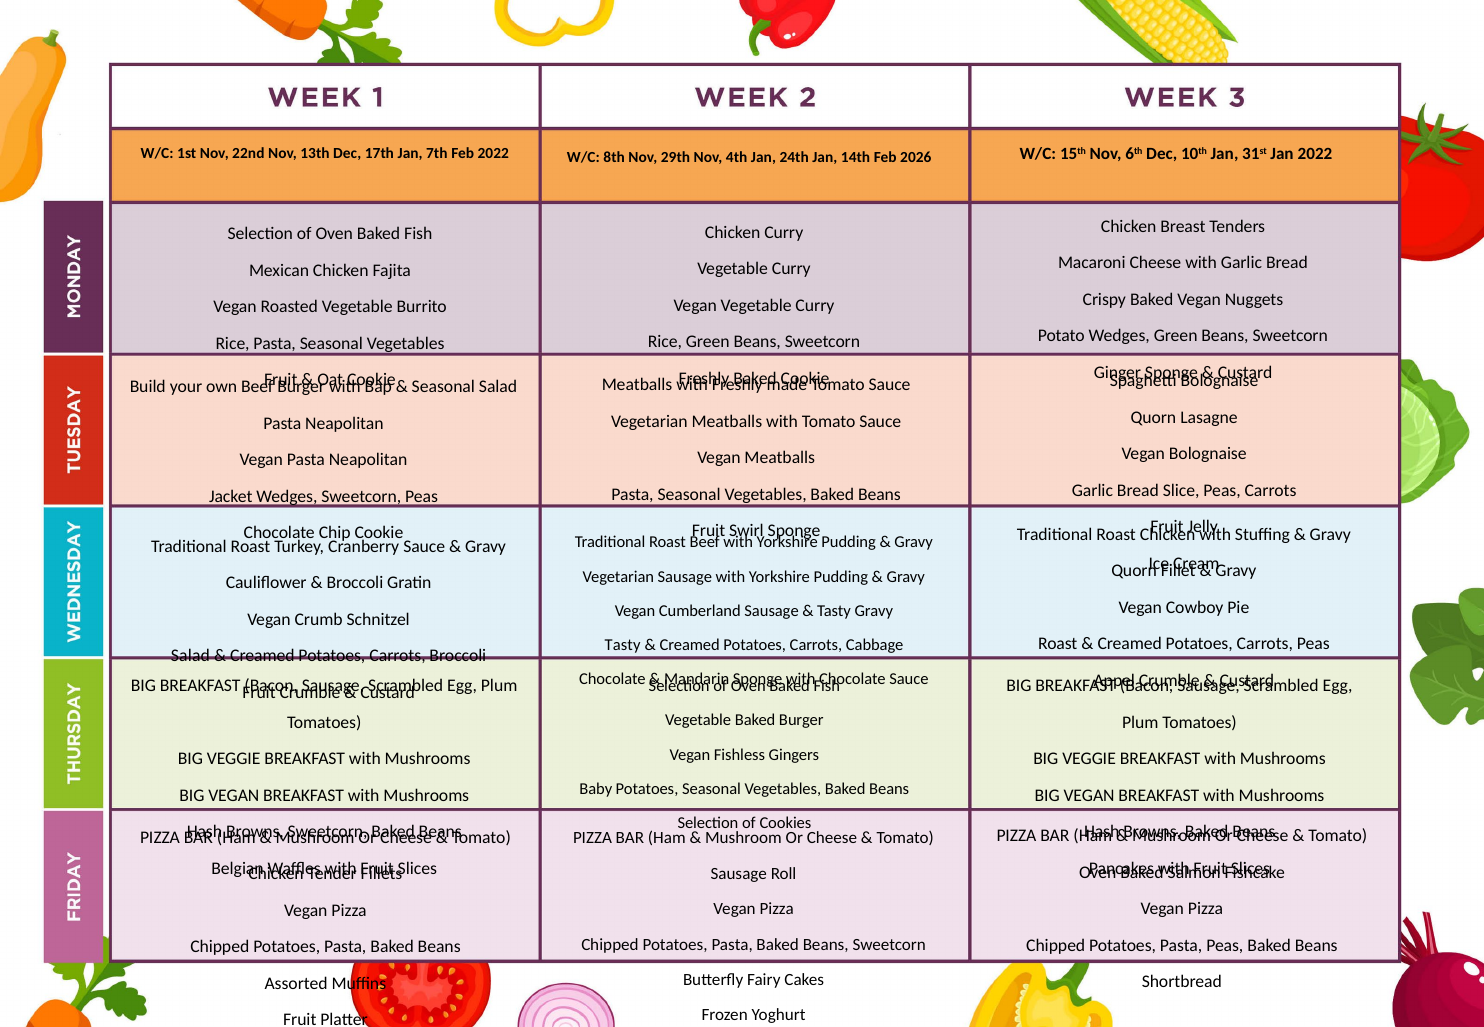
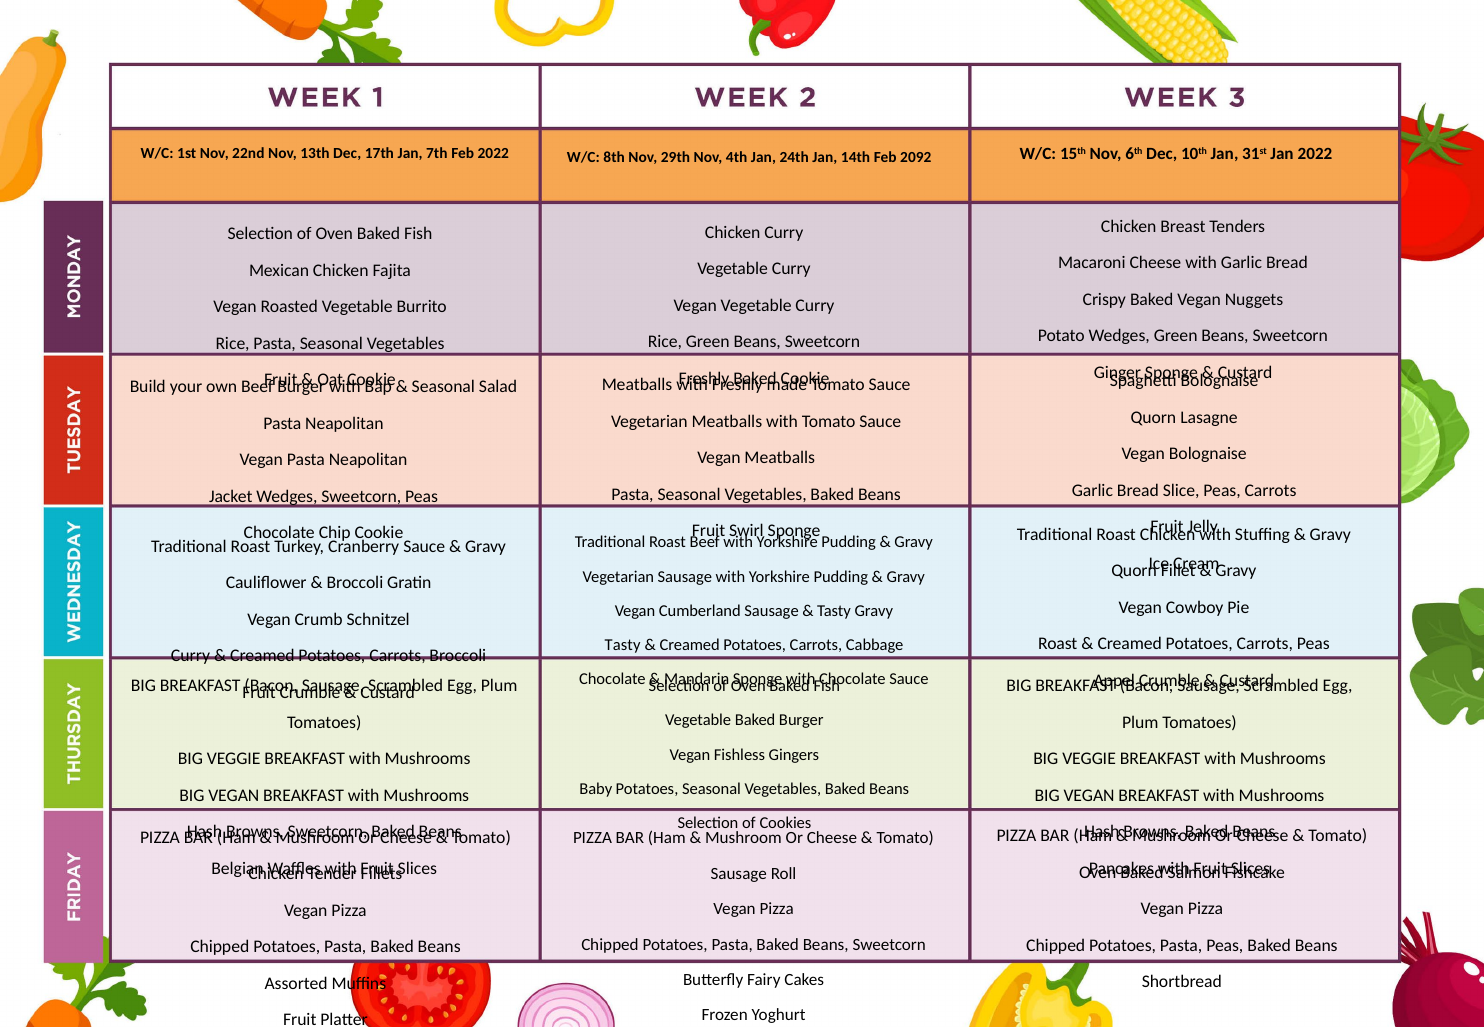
2026: 2026 -> 2092 (916, 157)
Salad: Salad -> Curry (190, 656)
